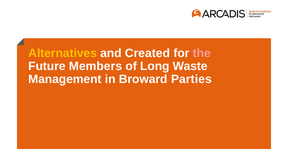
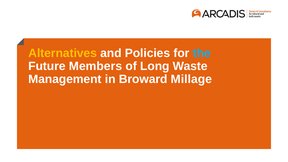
Created: Created -> Policies (148, 53)
the colour: pink -> light blue (202, 53)
Parties: Parties -> Millage (191, 79)
